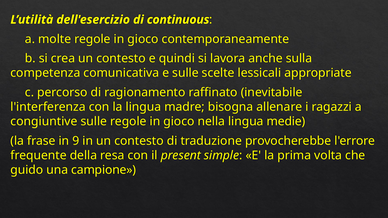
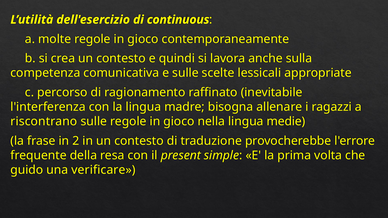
congiuntive: congiuntive -> riscontrano (44, 122)
9: 9 -> 2 (76, 141)
campione: campione -> verificare (103, 170)
